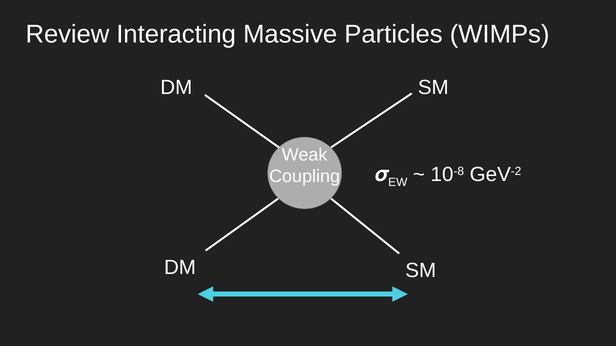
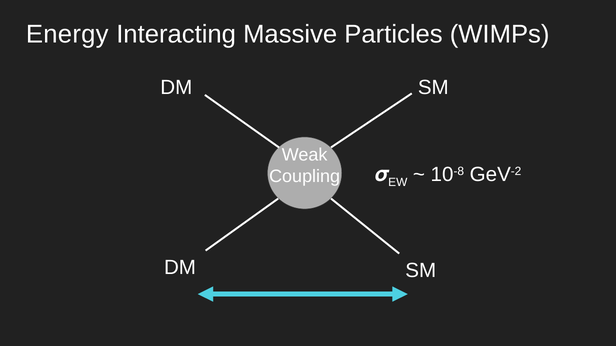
Review: Review -> Energy (67, 34)
